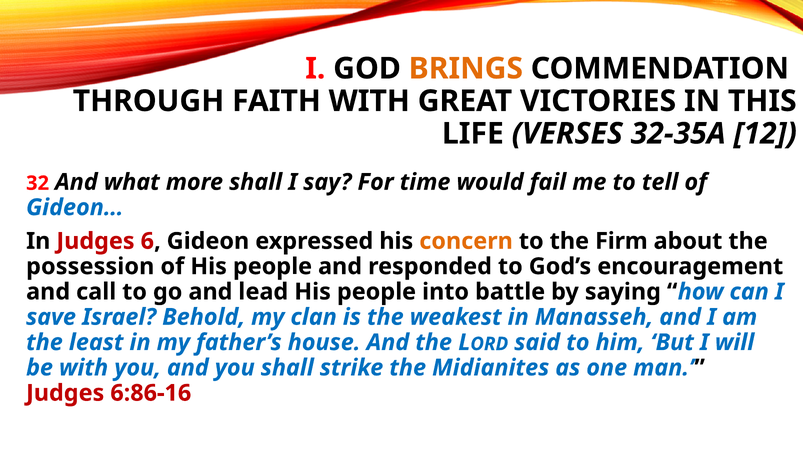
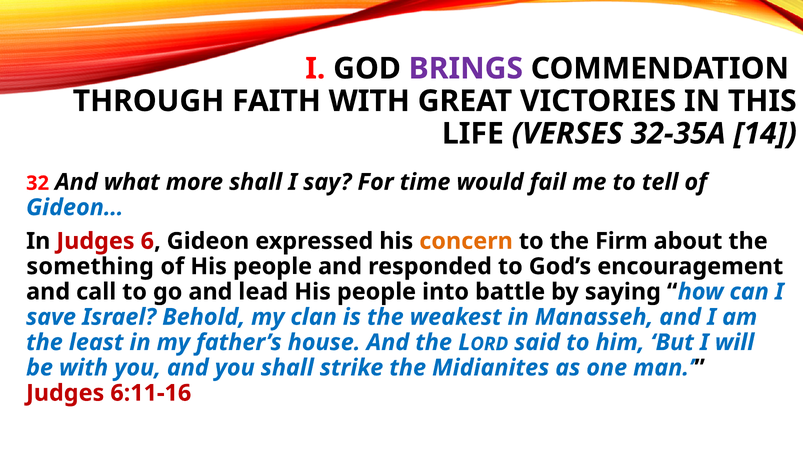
BRINGS colour: orange -> purple (466, 68)
12: 12 -> 14 (765, 134)
possession: possession -> something (90, 266)
6:86-16: 6:86-16 -> 6:11-16 (151, 393)
